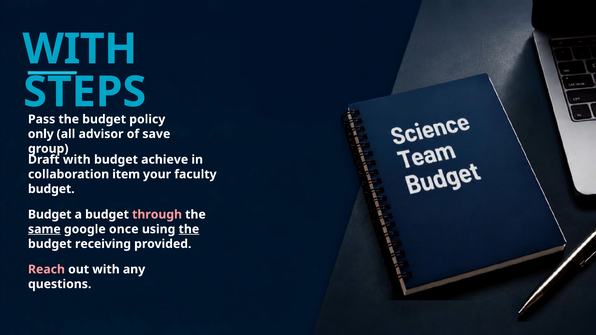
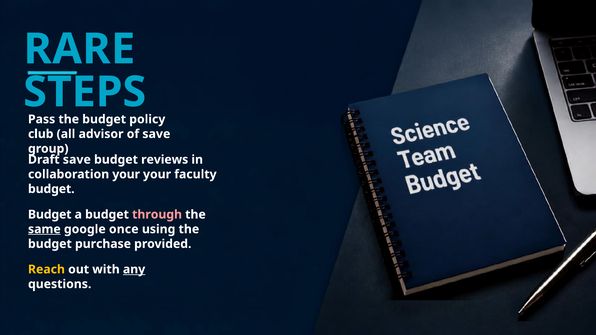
WITH: WITH -> RARE (79, 49)
only: only -> club (41, 134)
Draft with: with -> save (77, 160)
achieve: achieve -> reviews (165, 160)
collaboration item: item -> your (126, 174)
the underline: present -> none (189, 229)
receiving: receiving -> purchase (103, 244)
Reach colour: pink -> yellow (46, 270)
any underline: none -> present (134, 270)
